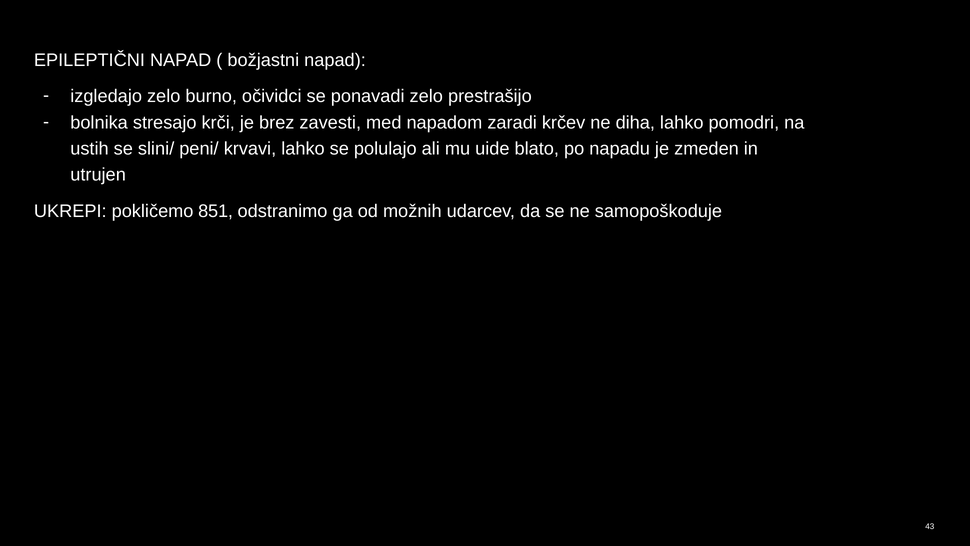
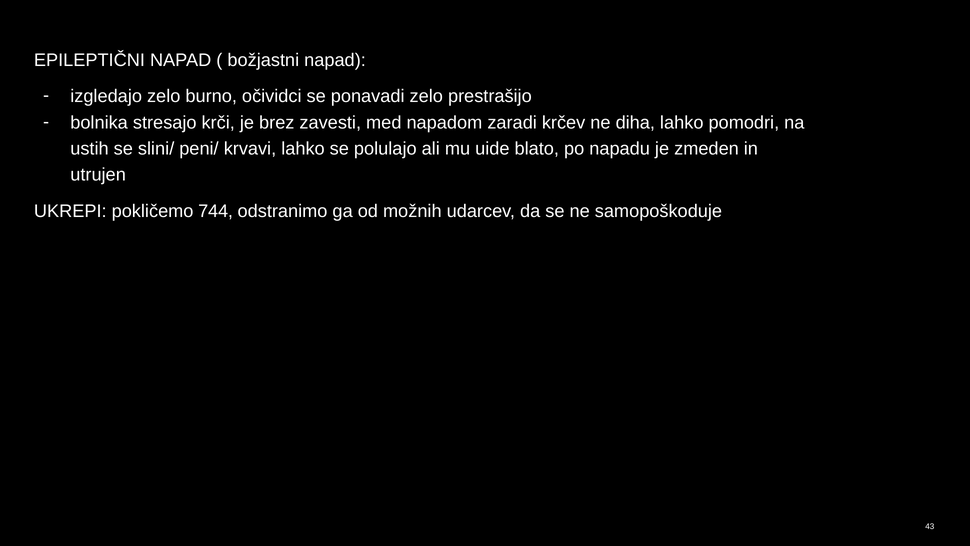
851: 851 -> 744 (216, 211)
